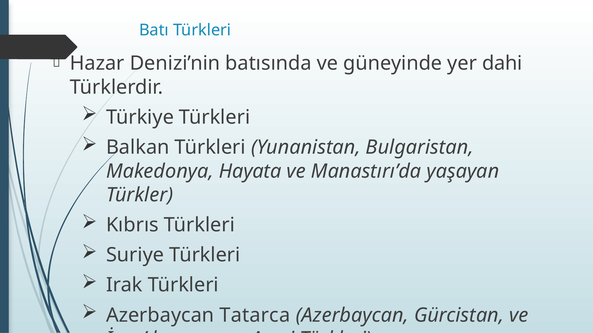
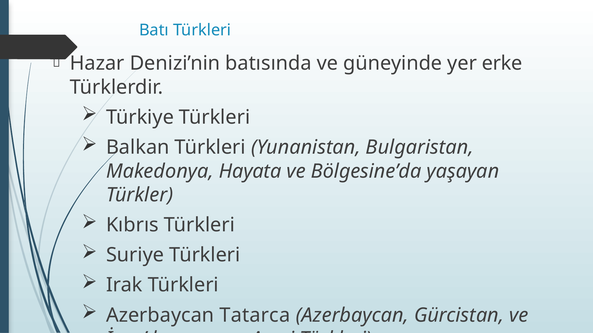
dahi: dahi -> erke (502, 63)
Manastırı’da: Manastırı’da -> Bölgesine’da (366, 171)
